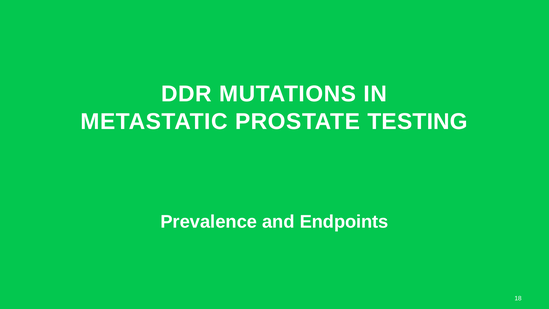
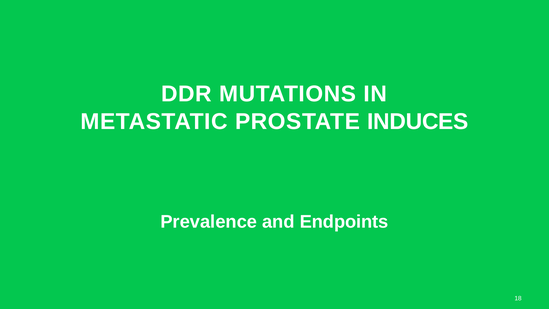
TESTING: TESTING -> INDUCES (418, 121)
